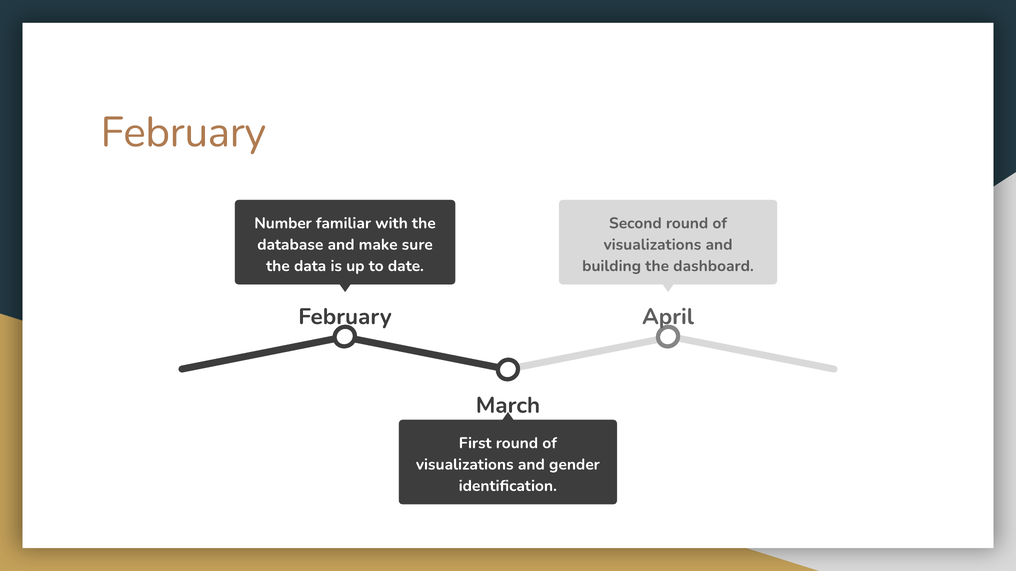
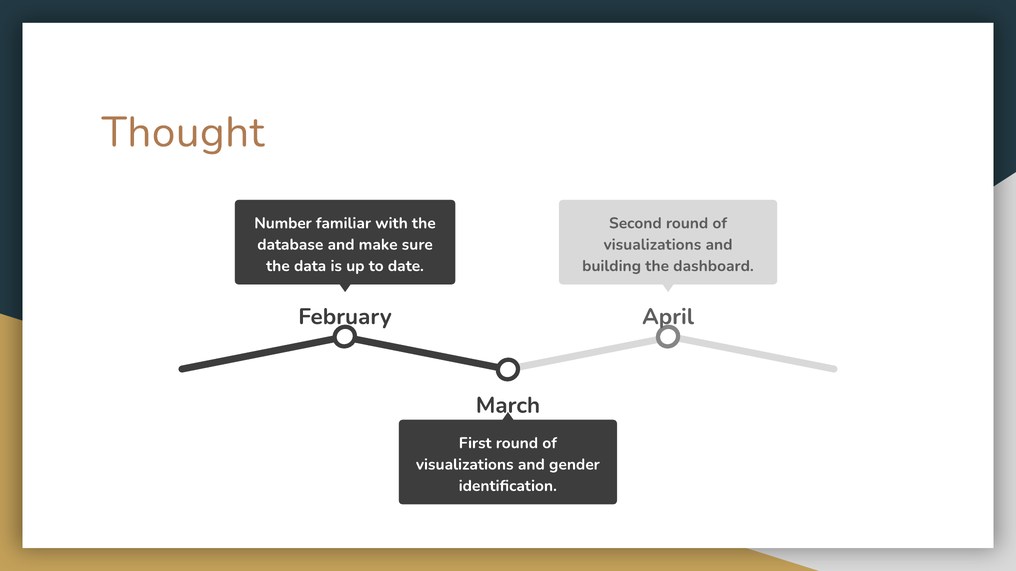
February: February -> Thought (183, 132)
